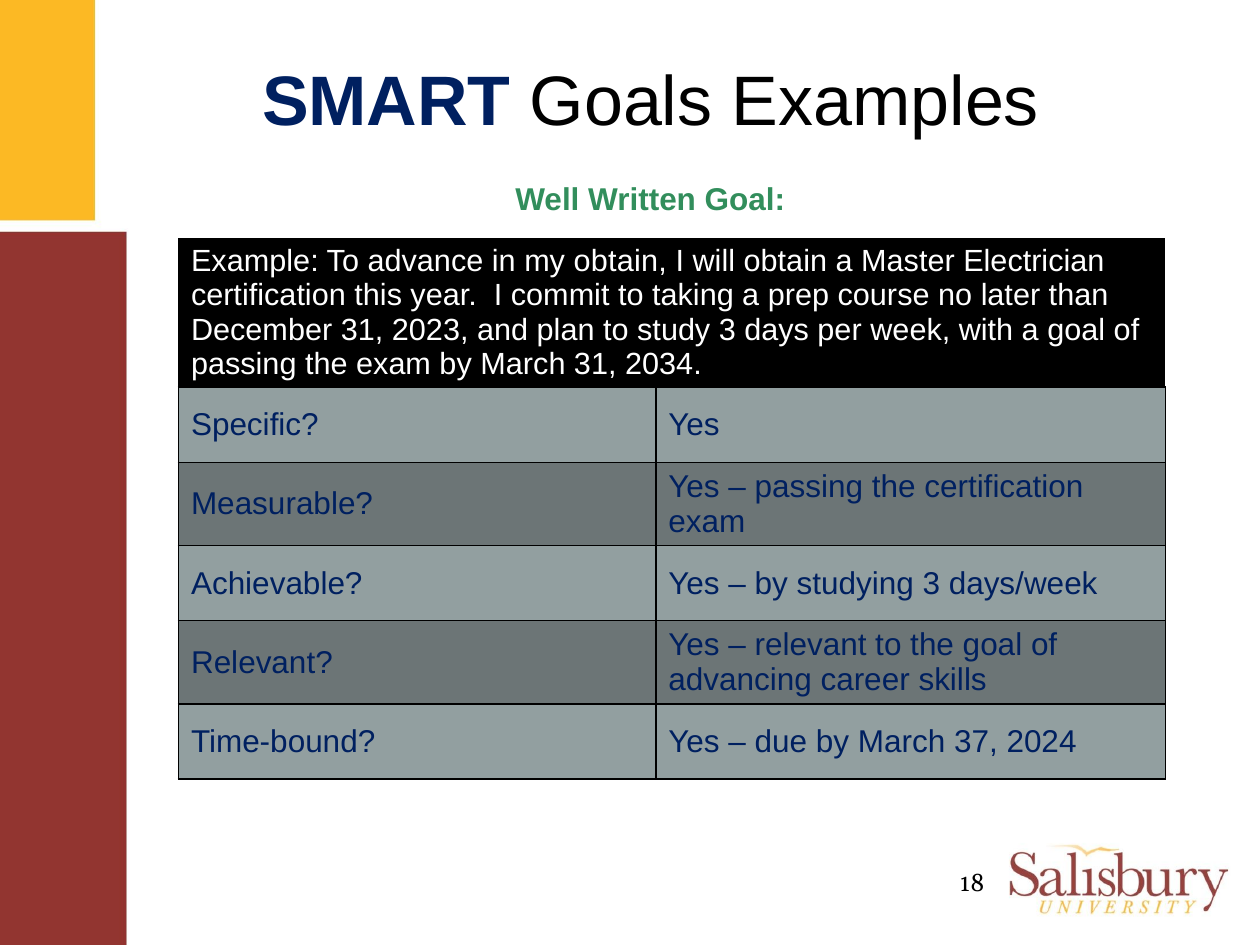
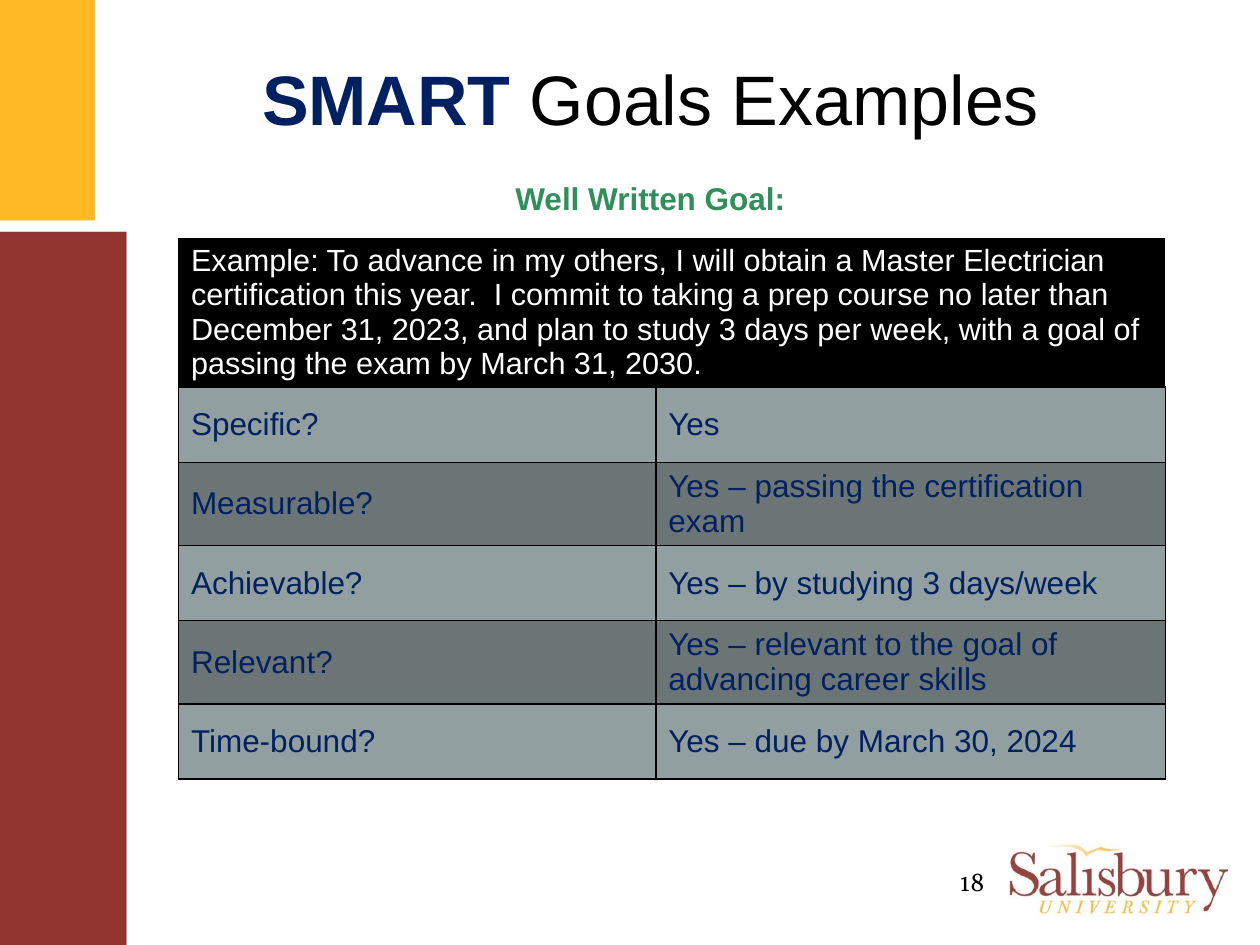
my obtain: obtain -> others (620, 261)
2034: 2034 -> 2030 (663, 364)
37: 37 -> 30 (976, 742)
